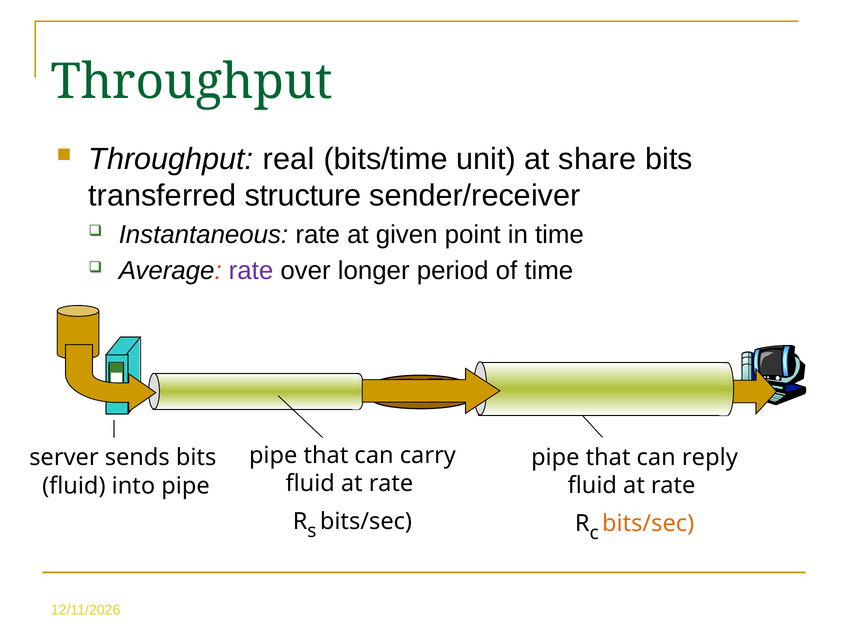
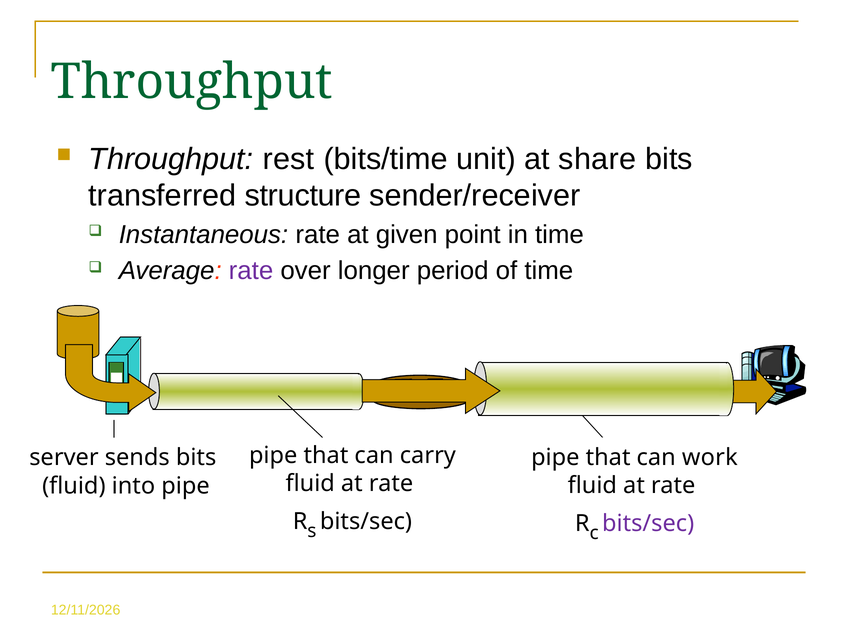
real: real -> rest (289, 159)
reply: reply -> work (710, 457)
bits/sec colour: orange -> purple (648, 523)
